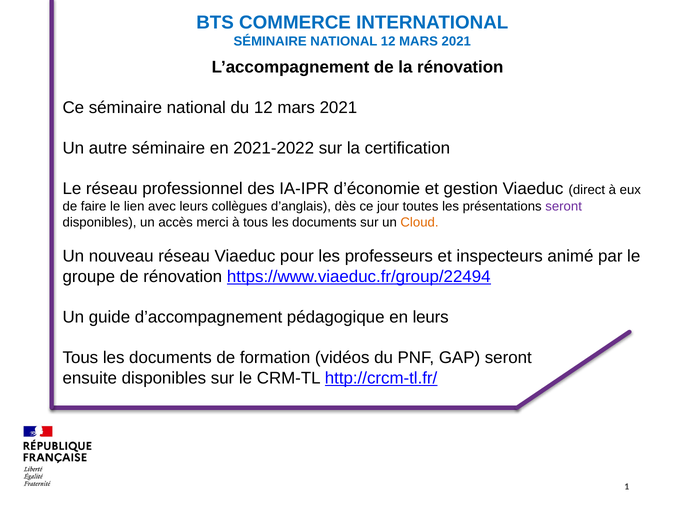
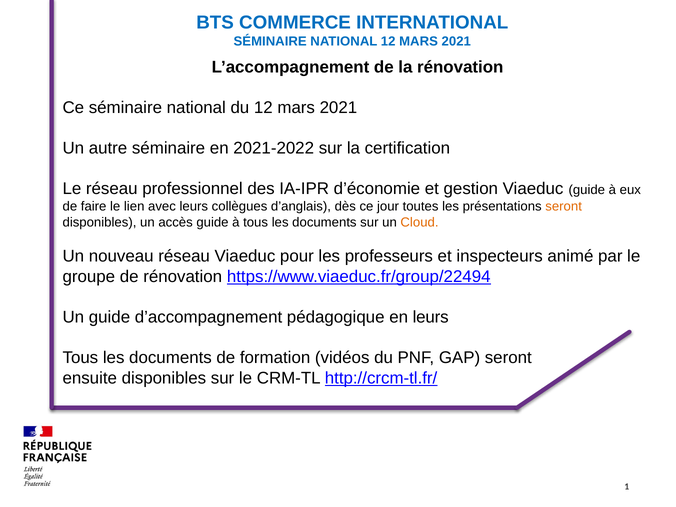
Viaeduc direct: direct -> guide (587, 190)
seront colour: purple -> orange (564, 206)
accès merci: merci -> guide (212, 222)
